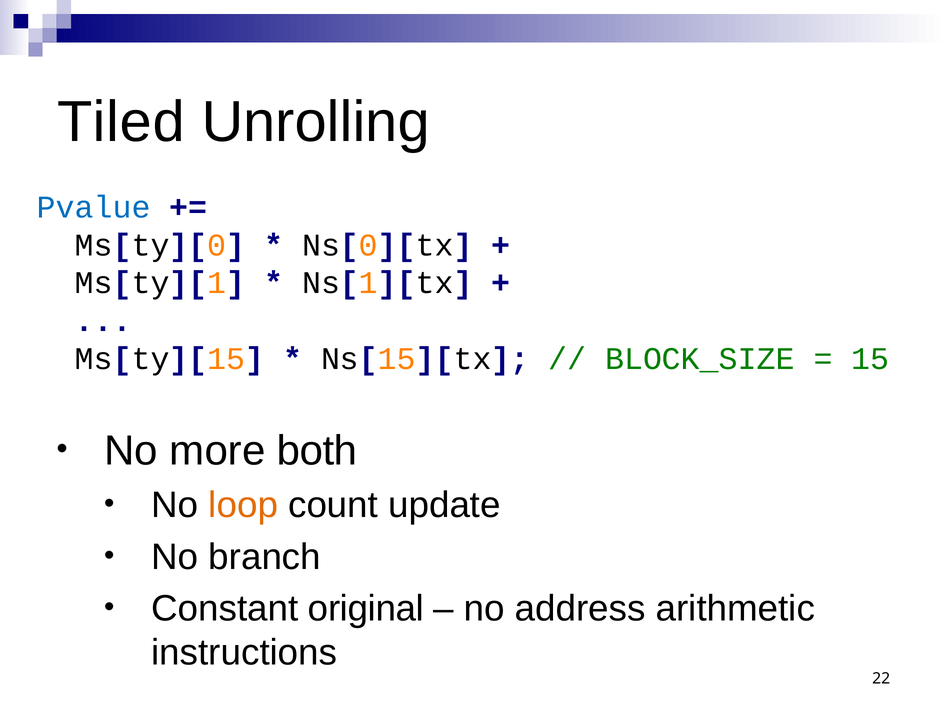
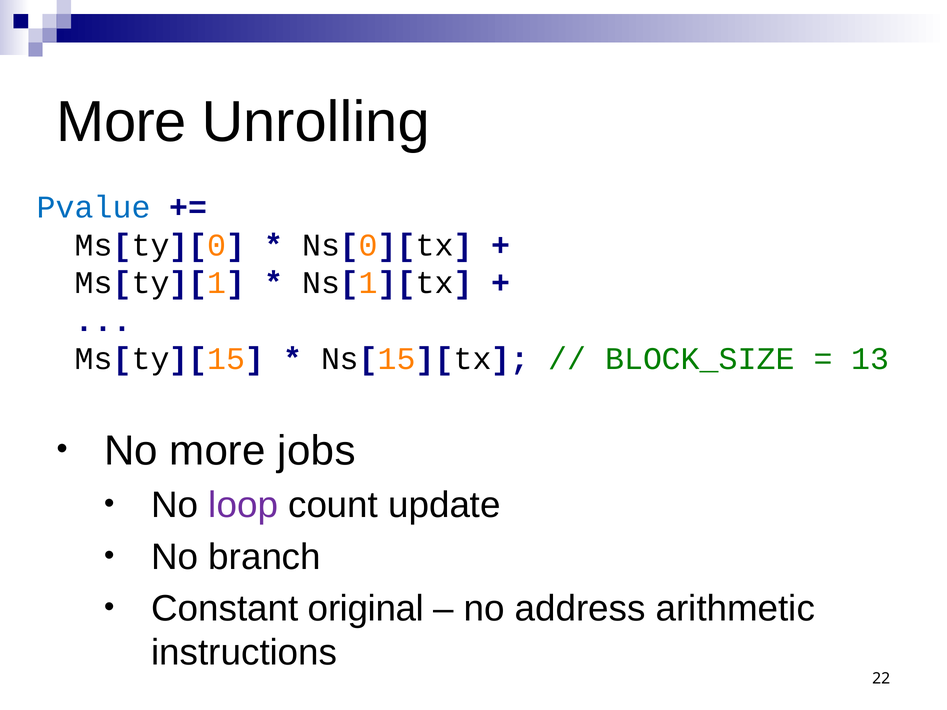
Tiled: Tiled -> More (121, 122)
15: 15 -> 13 (870, 359)
both: both -> jobs (317, 451)
loop colour: orange -> purple (243, 505)
